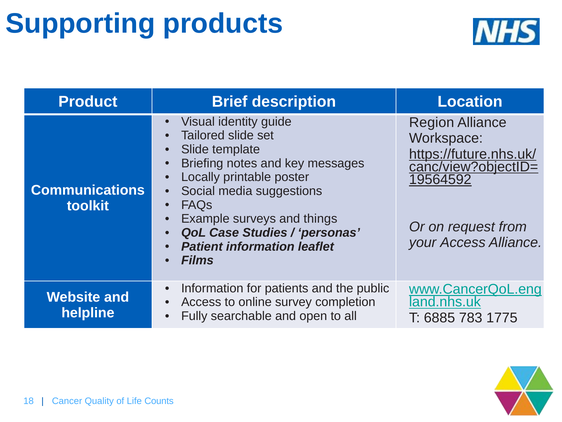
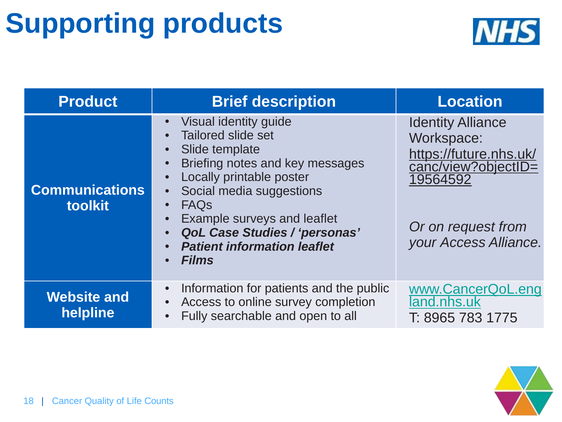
Region: Region -> Identity (432, 122)
and things: things -> leaflet (320, 219)
6885: 6885 -> 8965 (439, 317)
